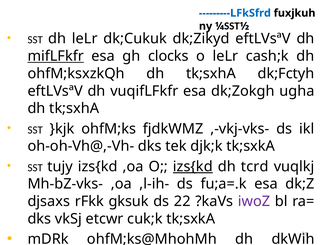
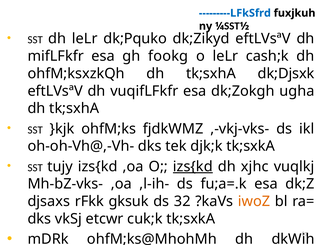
dk;Cukuk: dk;Cukuk -> dk;Pquko (135, 39)
mifLFkfr underline: present -> none (56, 56)
clocks: clocks -> fookg (168, 56)
dk;Fctyh: dk;Fctyh -> dk;Djsxk (286, 74)
tcrd: tcrd -> xjhc (255, 167)
22: 22 -> 32 (182, 202)
iwoZ colour: purple -> orange (254, 202)
